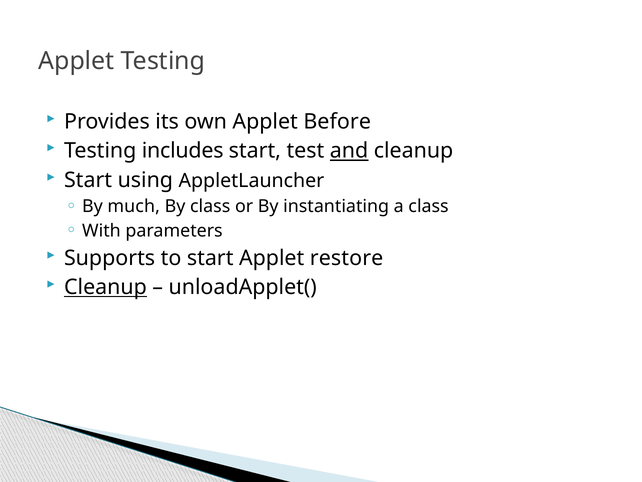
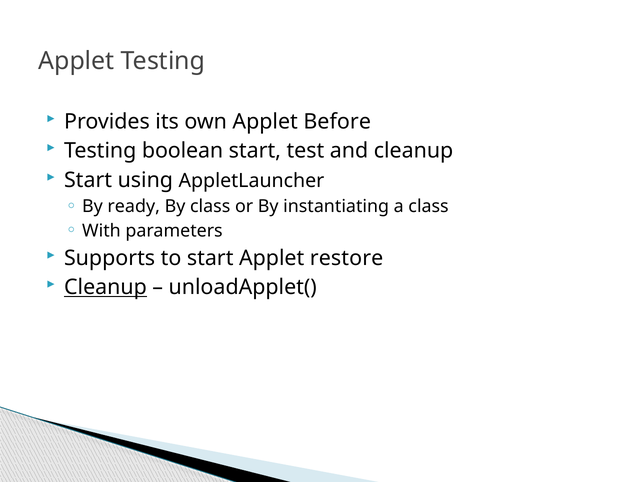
includes: includes -> boolean (183, 151)
and underline: present -> none (349, 151)
much: much -> ready (134, 206)
